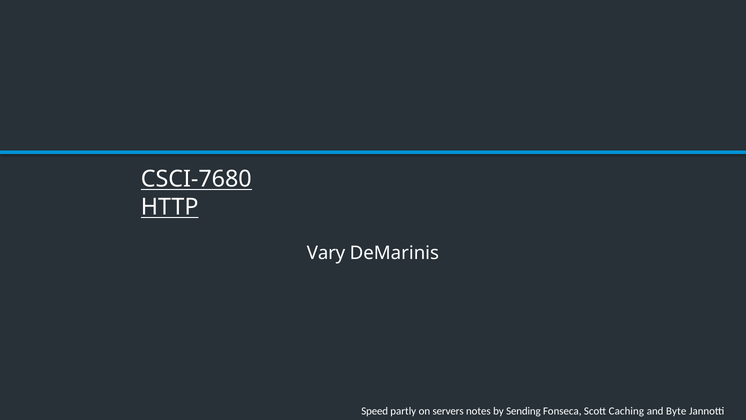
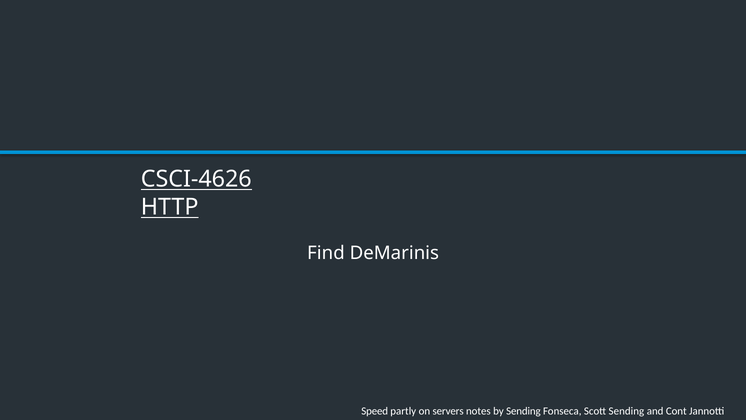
CSCI-7680: CSCI-7680 -> CSCI-4626 (196, 179)
Vary: Vary -> Find (326, 253)
Scott Caching: Caching -> Sending (626, 411)
Byte: Byte -> Cont (676, 411)
